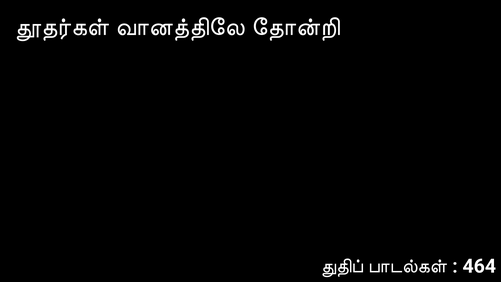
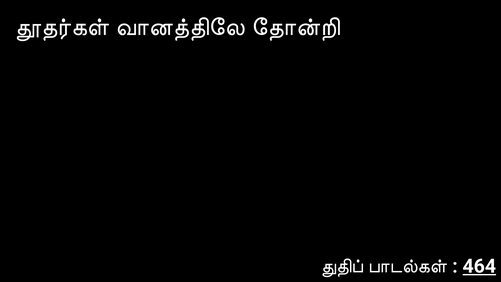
464 underline: none -> present (479, 266)
